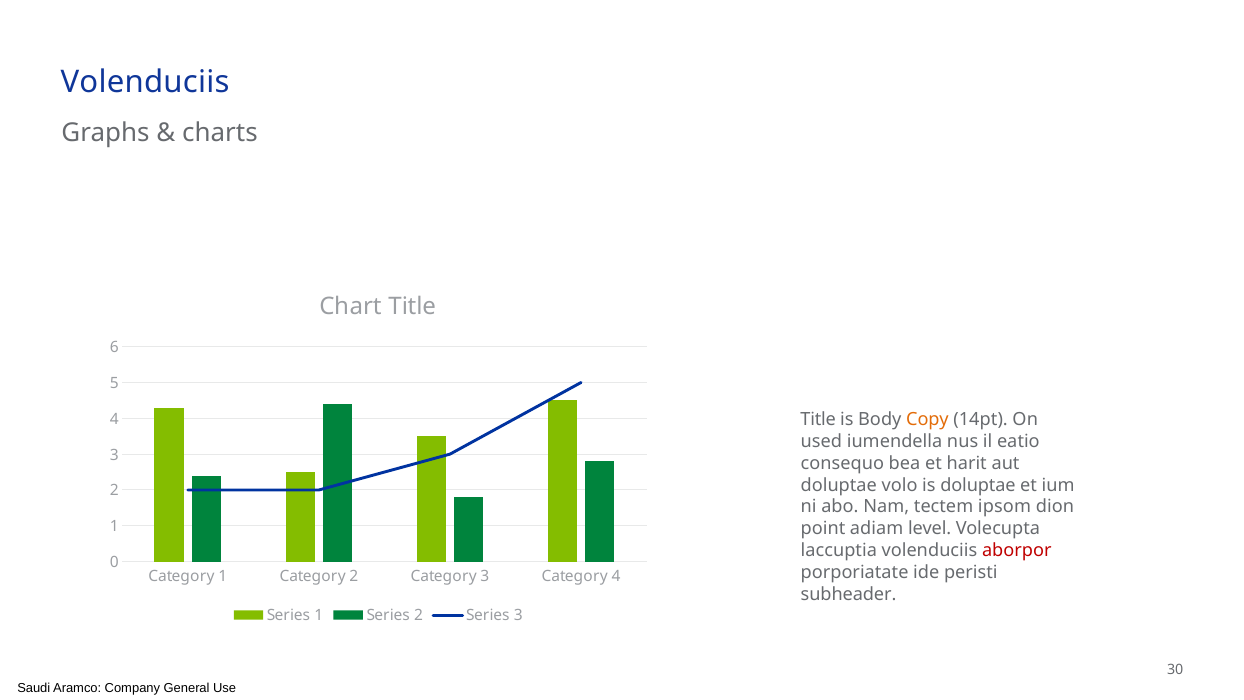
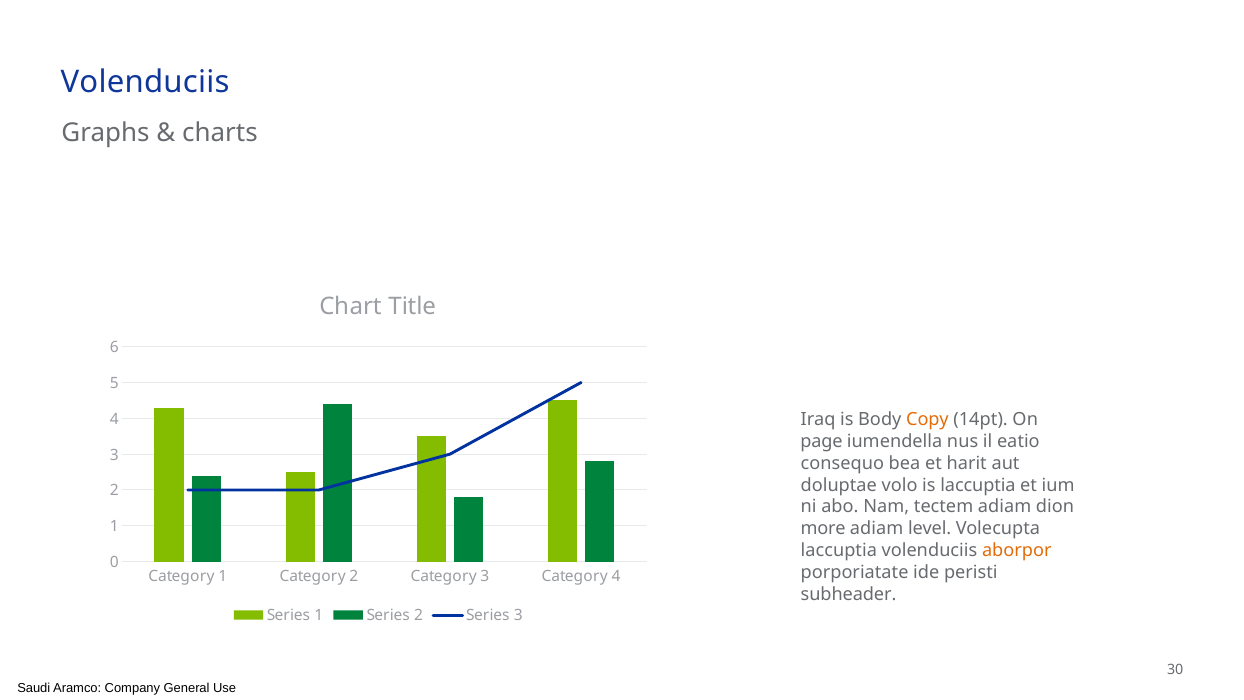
Title: Title -> Iraq (818, 420)
used: used -> page (821, 441)
is doluptae: doluptae -> laccuptia (978, 485)
tectem ipsom: ipsom -> adiam (1005, 507)
point: point -> more (823, 528)
aborpor colour: red -> orange (1017, 550)
